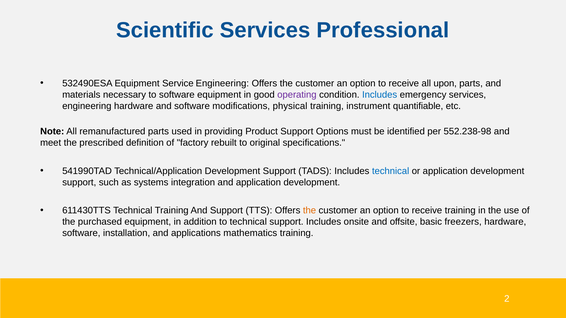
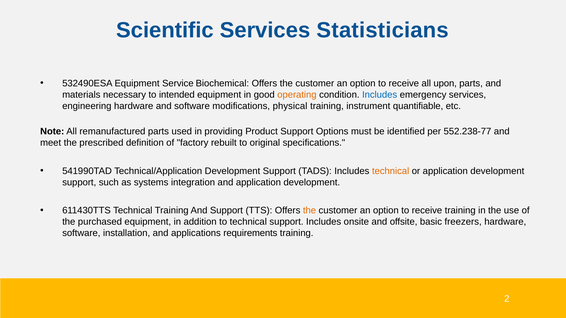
Professional: Professional -> Statisticians (383, 30)
Service Engineering: Engineering -> Biochemical (222, 83)
to software: software -> intended (177, 95)
operating colour: purple -> orange (297, 95)
552.238-98: 552.238-98 -> 552.238-77 (467, 132)
technical colour: blue -> orange (391, 171)
mathematics: mathematics -> requirements (250, 233)
